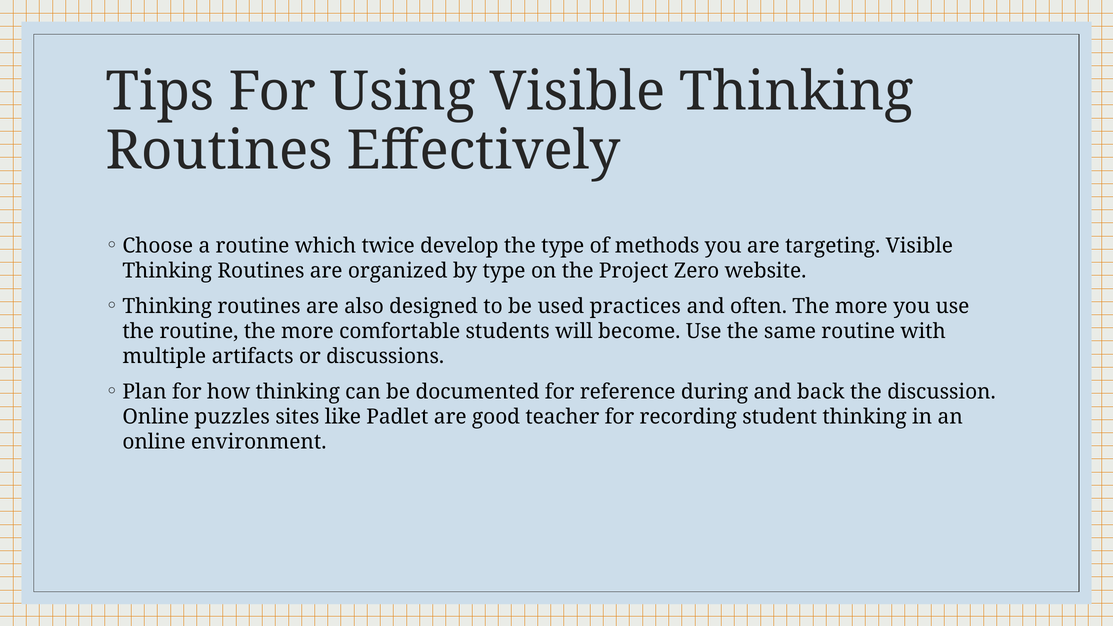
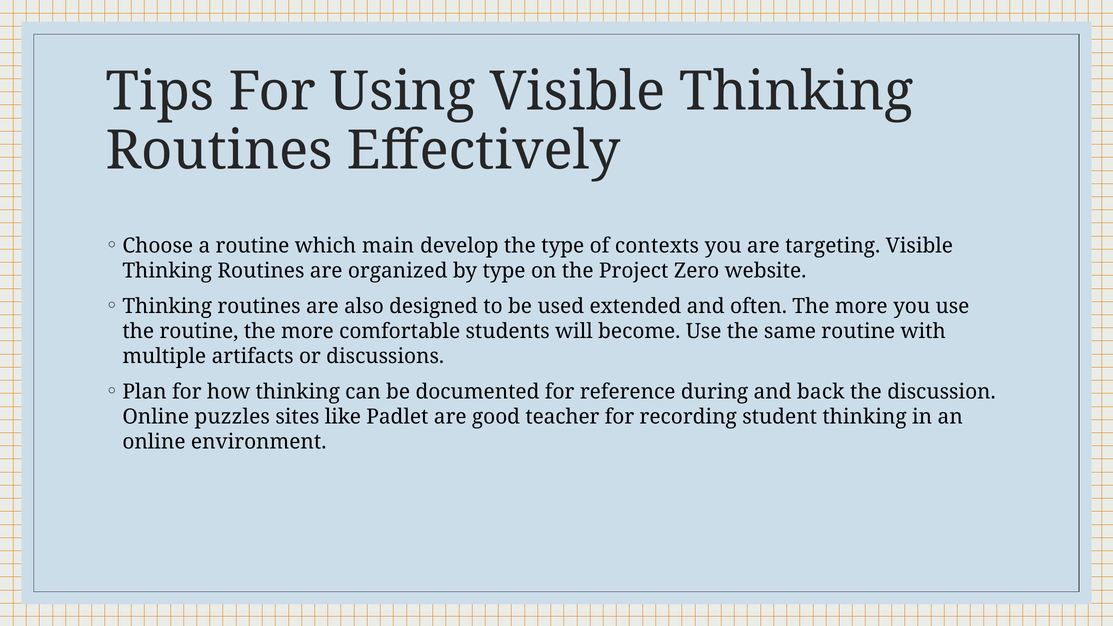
twice: twice -> main (388, 246)
methods: methods -> contexts (657, 246)
practices: practices -> extended (635, 306)
